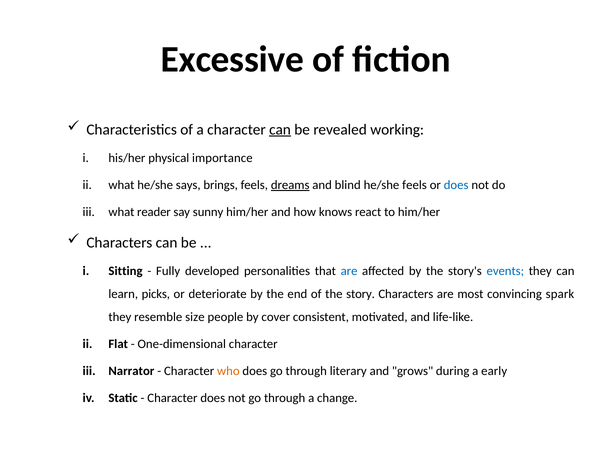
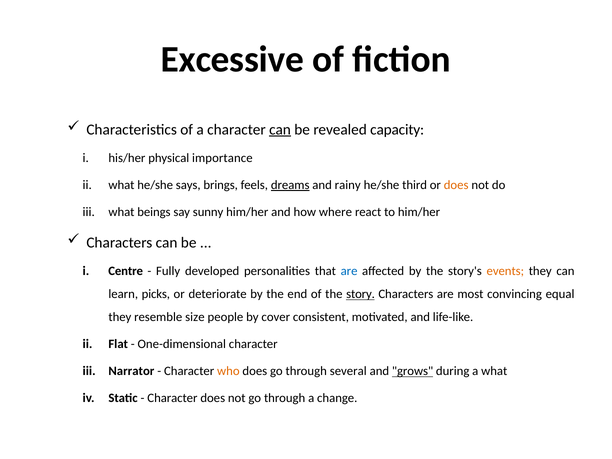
working: working -> capacity (397, 130)
blind: blind -> rainy (348, 185)
he/she feels: feels -> third (415, 185)
does colour: blue -> orange (456, 185)
reader: reader -> beings (154, 212)
knows: knows -> where (336, 212)
Sitting: Sitting -> Centre (126, 271)
events colour: blue -> orange (505, 271)
story underline: none -> present (361, 294)
spark: spark -> equal (560, 294)
literary: literary -> several (348, 371)
grows underline: none -> present (413, 371)
a early: early -> what (494, 371)
